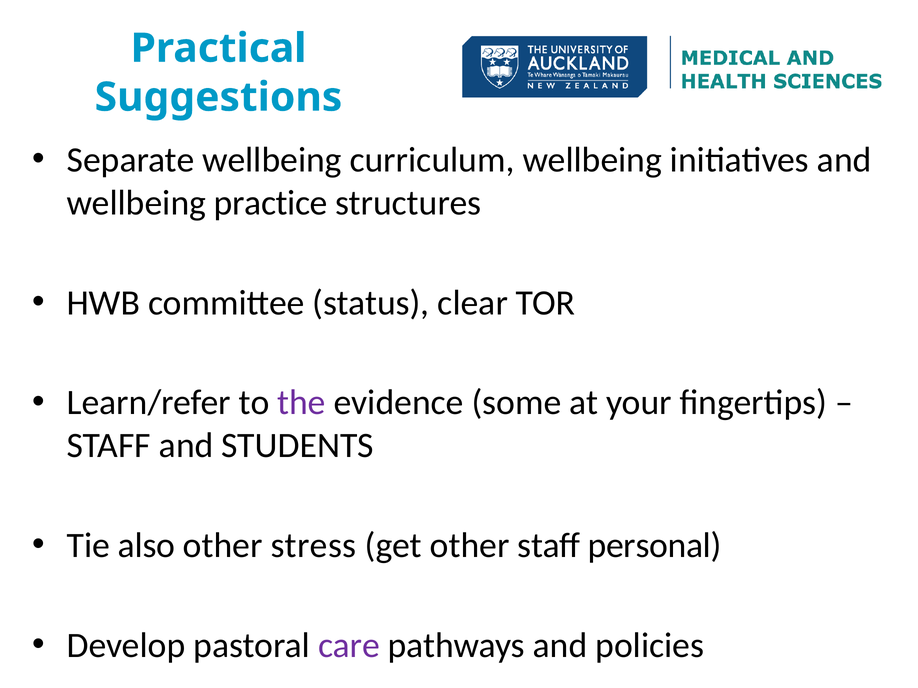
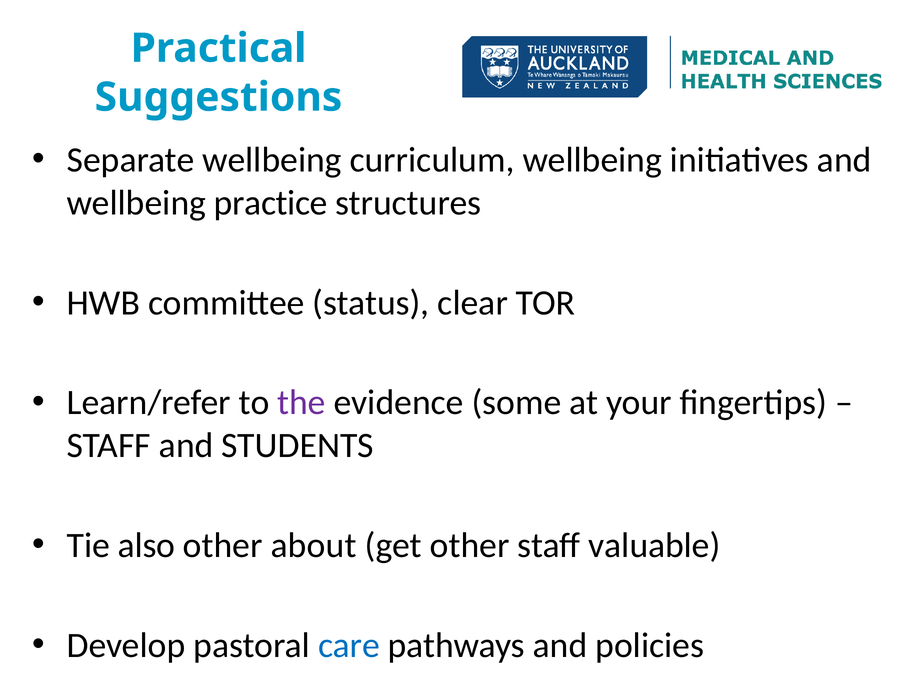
stress: stress -> about (314, 546)
personal: personal -> valuable (654, 546)
care colour: purple -> blue (349, 646)
